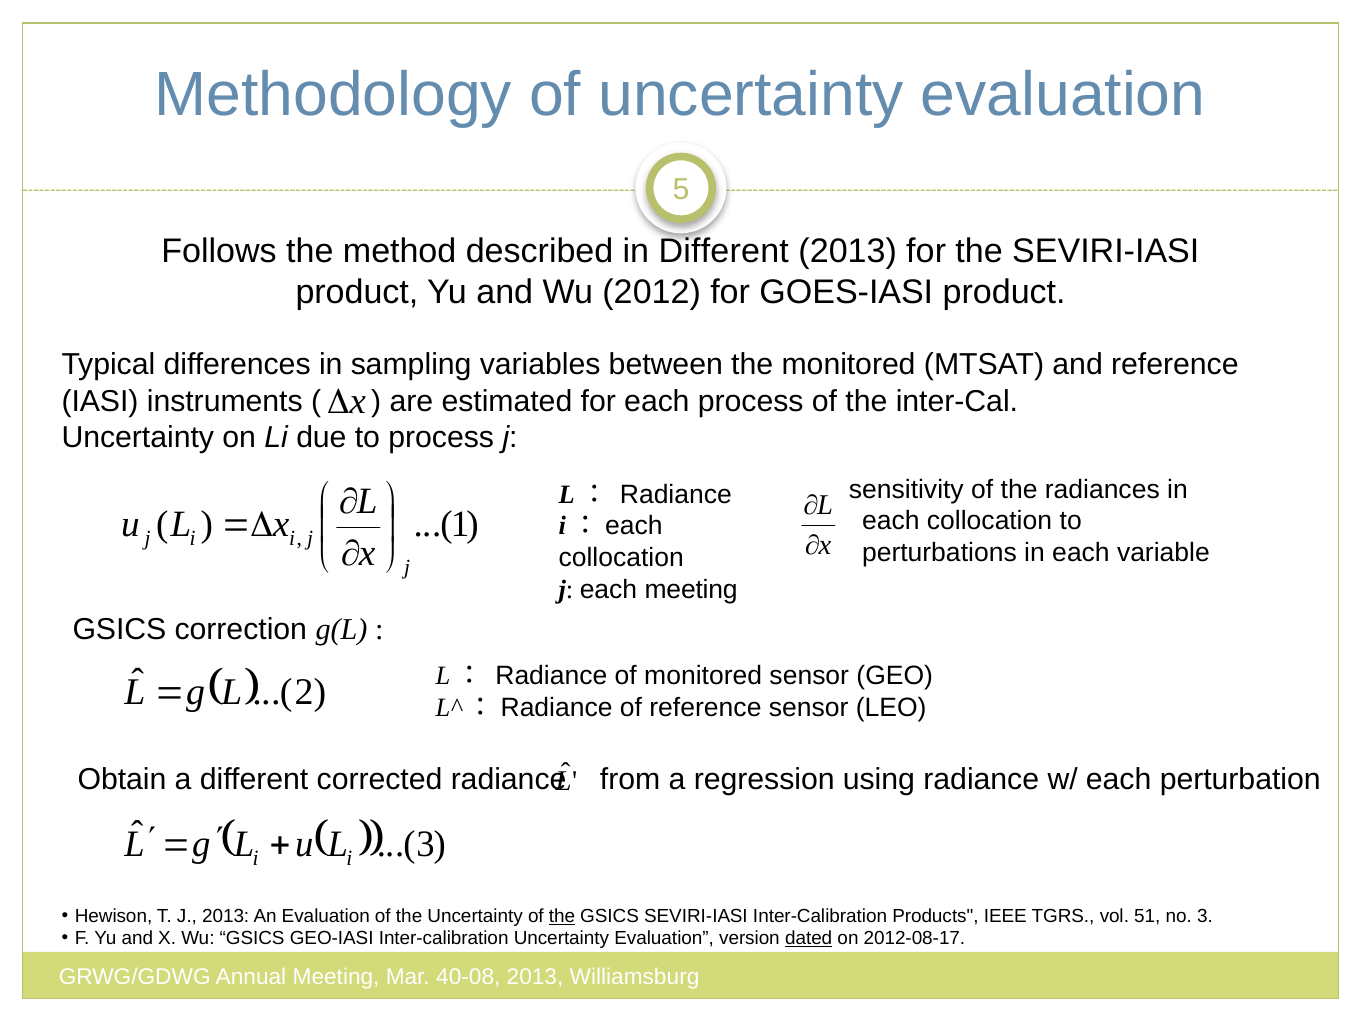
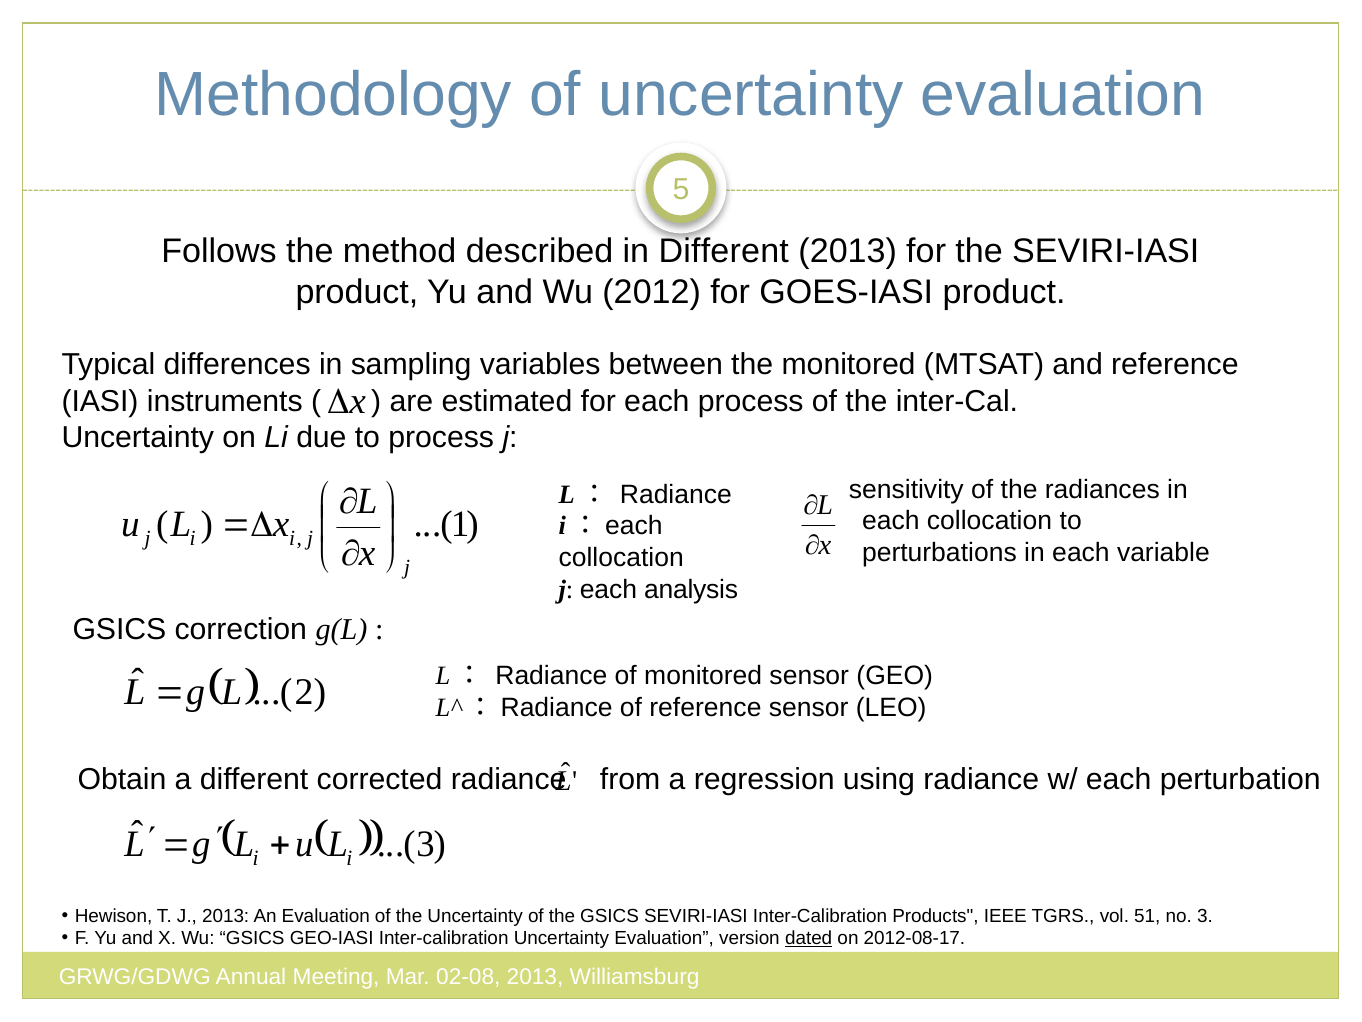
each meeting: meeting -> analysis (691, 590)
the underline: present -> none (562, 916)
40-08: 40-08 -> 02-08 (468, 977)
